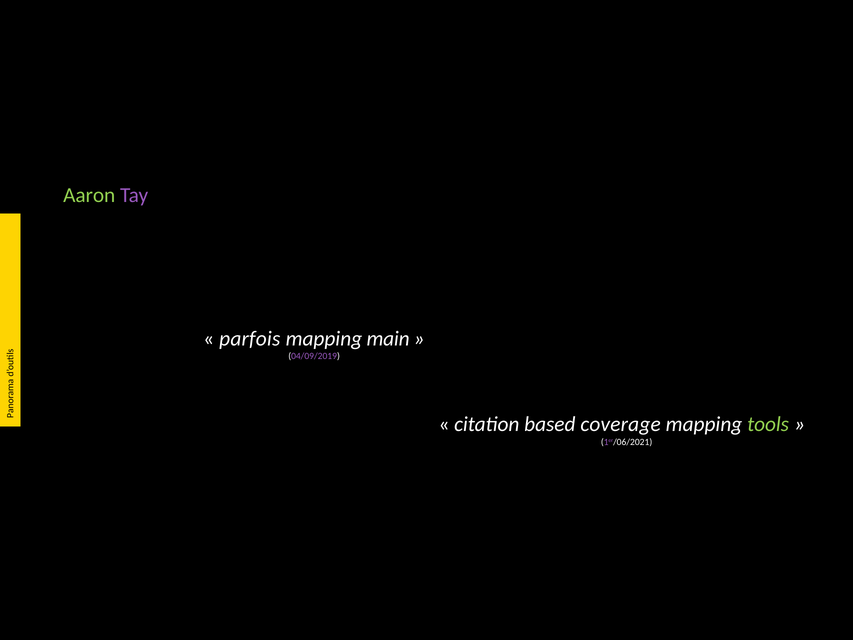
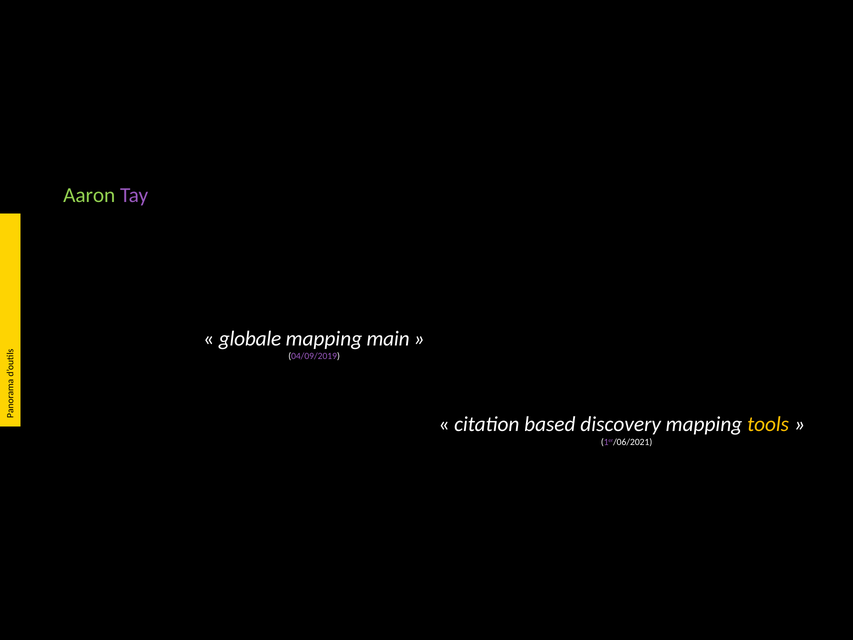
parfois: parfois -> globale (250, 338)
coverage: coverage -> discovery (621, 424)
tools colour: light green -> yellow (768, 424)
